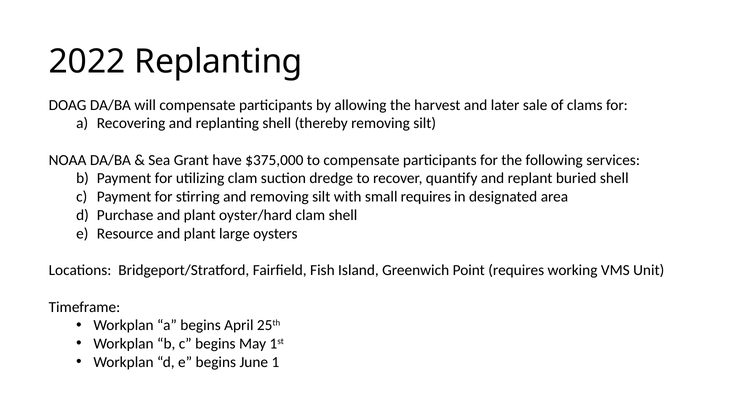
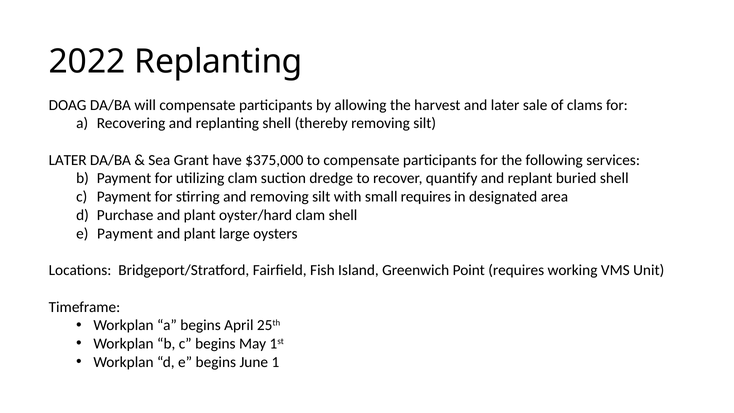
NOAA: NOAA -> LATER (68, 160)
e Resource: Resource -> Payment (125, 233)
